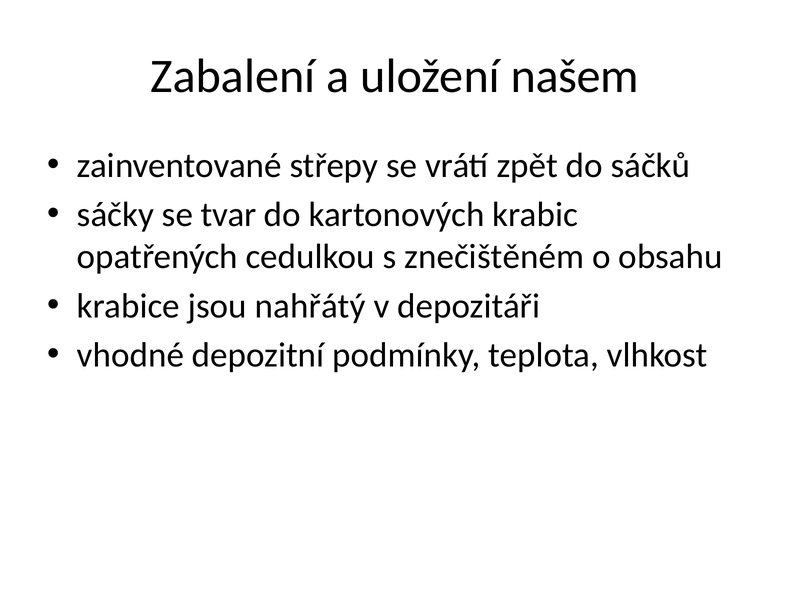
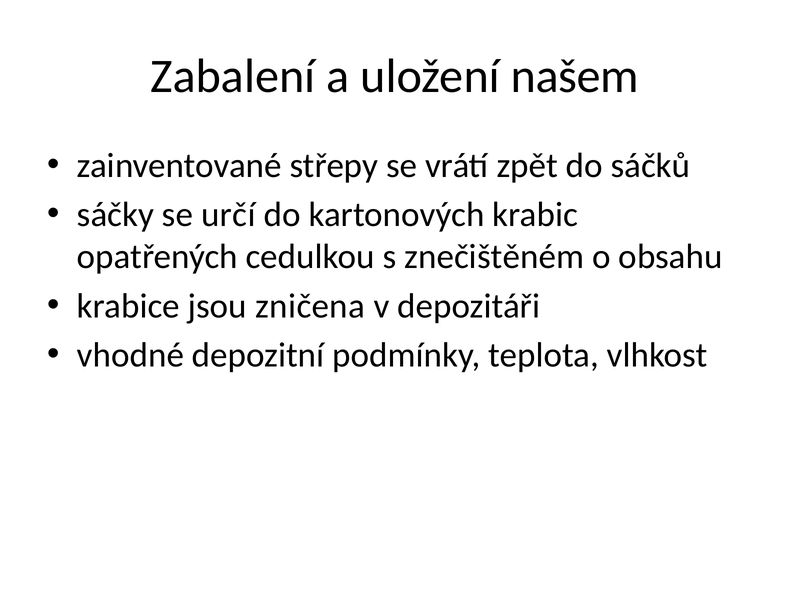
tvar: tvar -> určí (228, 215)
nahřátý: nahřátý -> zničena (310, 306)
